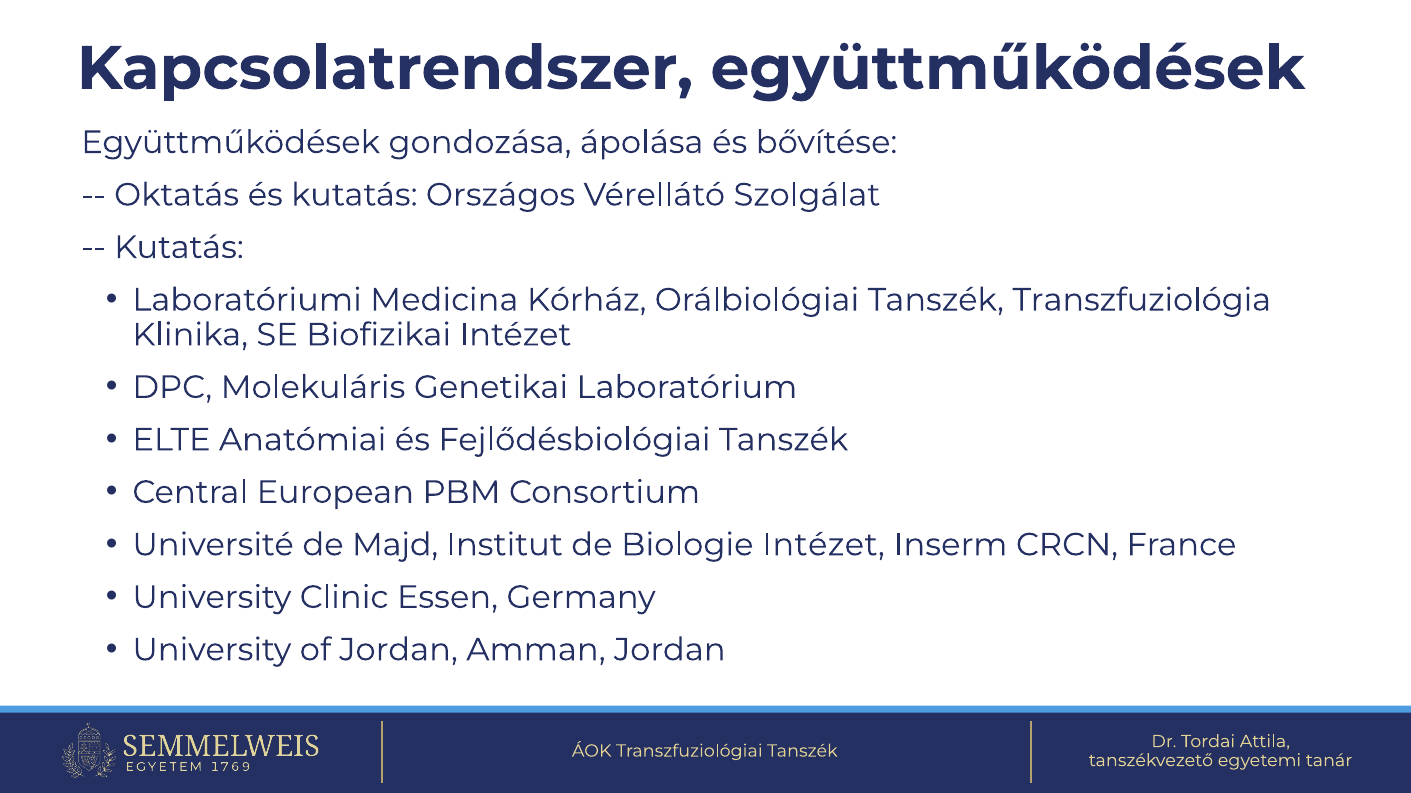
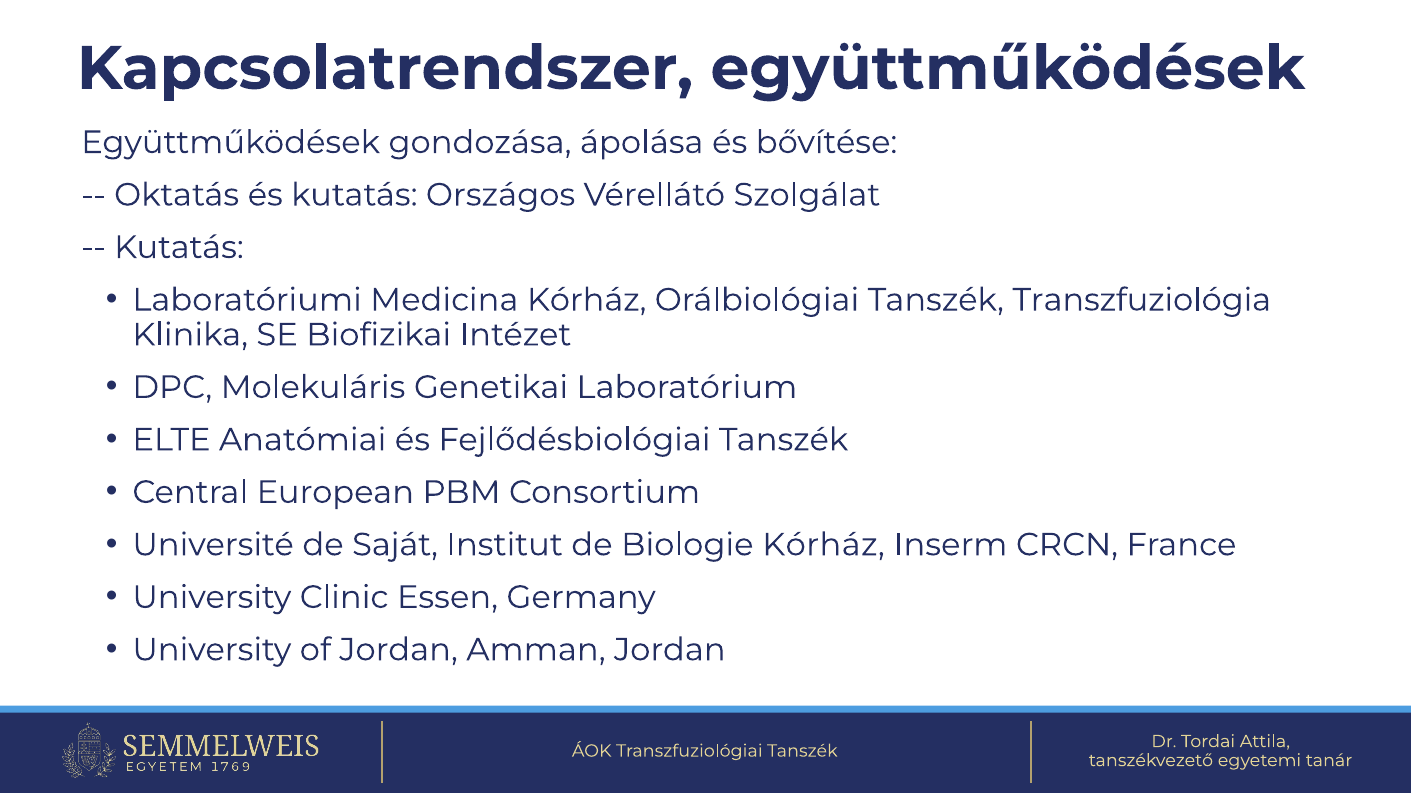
Majd: Majd -> Saját (395, 545)
Biologie Intézet: Intézet -> Kórház (823, 545)
